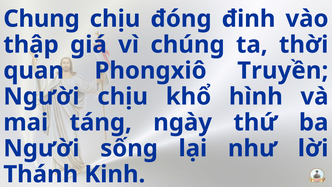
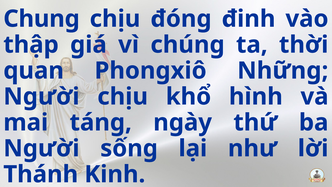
Truyền: Truyền -> Những (283, 71)
